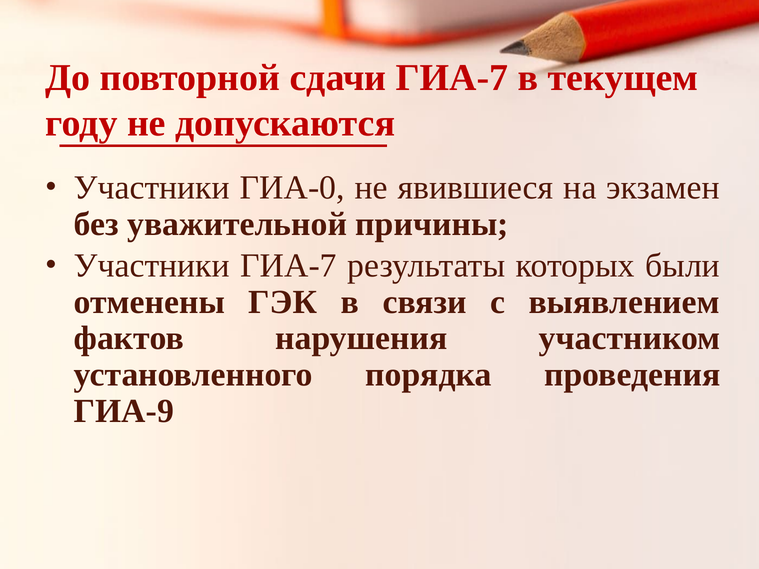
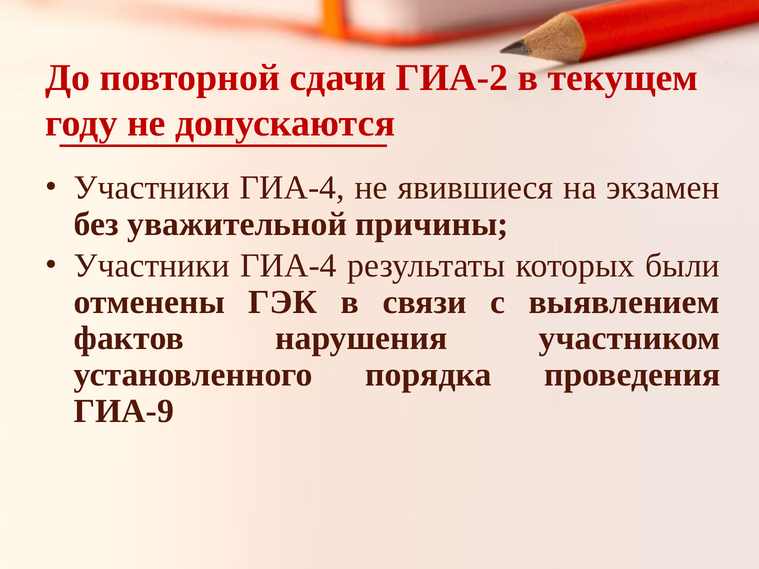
сдачи ГИА-7: ГИА-7 -> ГИА-2 (452, 78)
ГИА-0: ГИА-0 -> ГИА-4 (292, 188)
ГИА-7: ГИА-7 -> ГИА-4 (289, 266)
